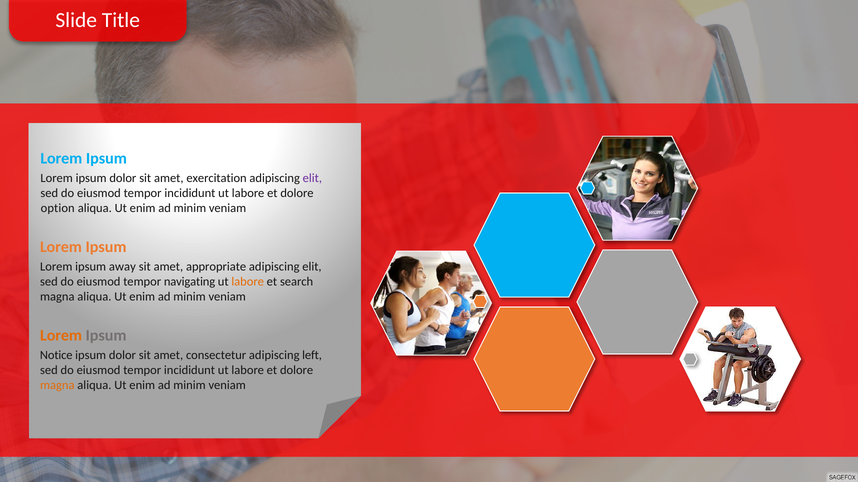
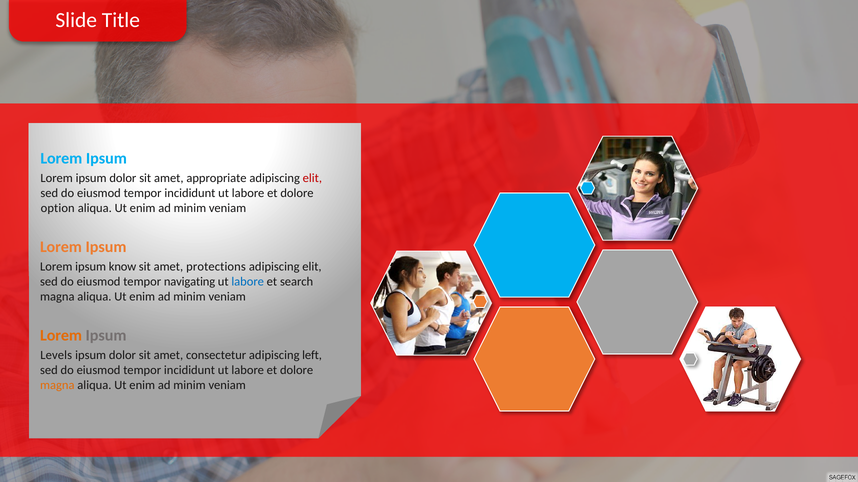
exercitation: exercitation -> appropriate (217, 178)
elit colour: purple -> red (312, 178)
away: away -> know (123, 267)
appropriate: appropriate -> protections (216, 267)
labore colour: orange -> blue (248, 282)
Notice: Notice -> Levels (56, 355)
